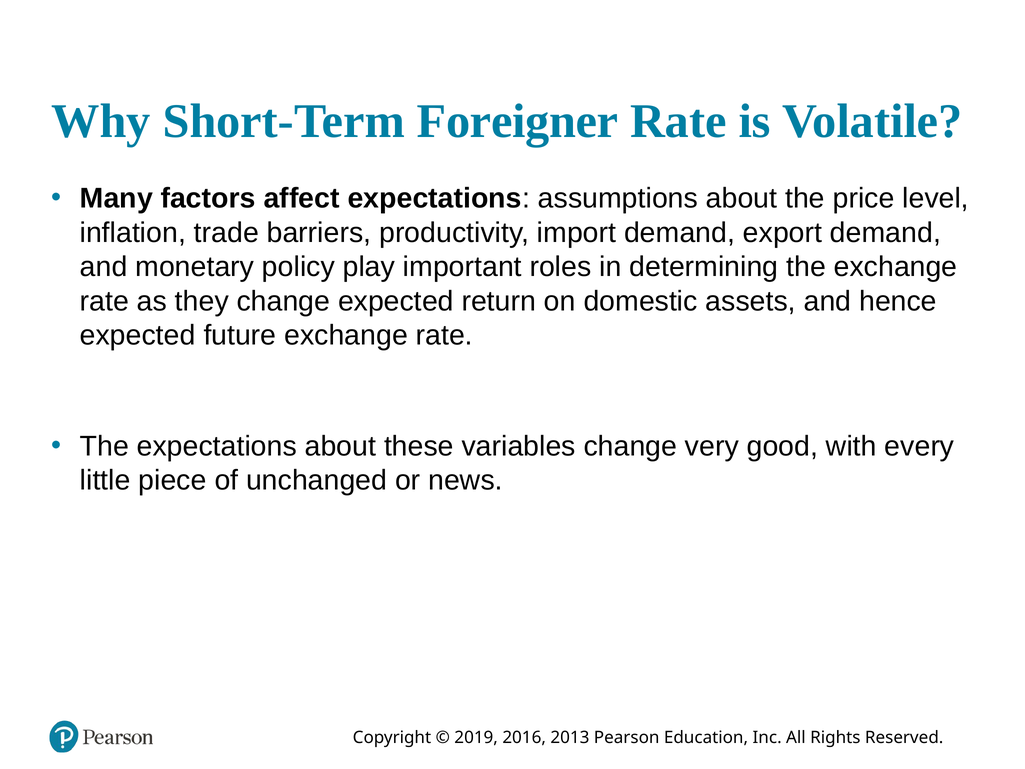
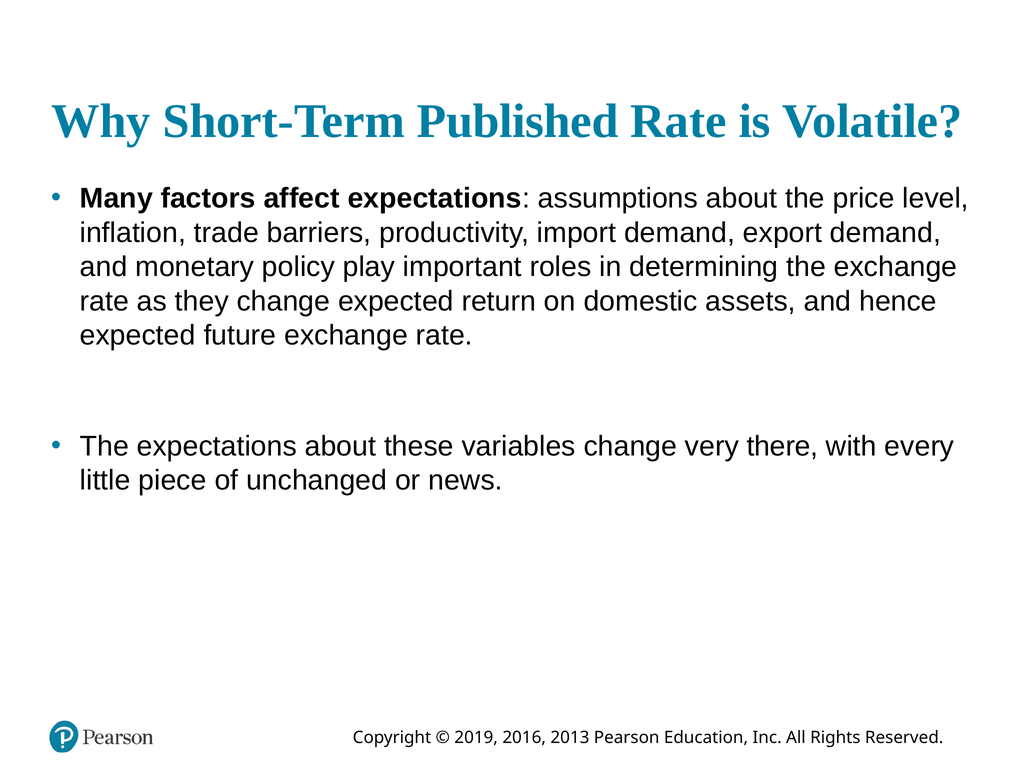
Foreigner: Foreigner -> Published (518, 121)
good: good -> there (782, 446)
